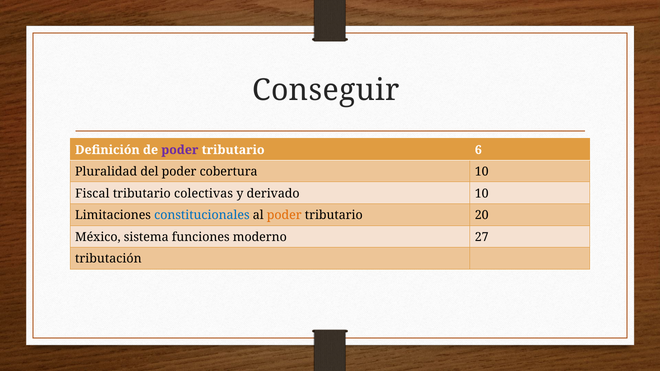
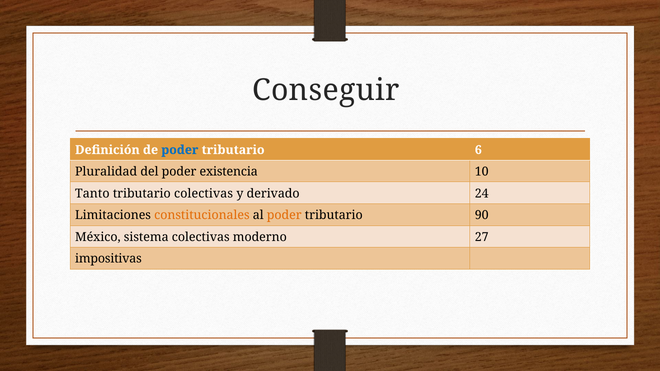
poder colour: purple -> blue (180, 150)
cobertura: cobertura -> existencia (229, 172)
Fiscal: Fiscal -> Tanto (92, 194)
derivado 10: 10 -> 24 (482, 194)
constitucionales colour: blue -> orange (202, 215)
20: 20 -> 90 (482, 215)
sistema funciones: funciones -> colectivas (201, 237)
tributación: tributación -> impositivas (108, 259)
